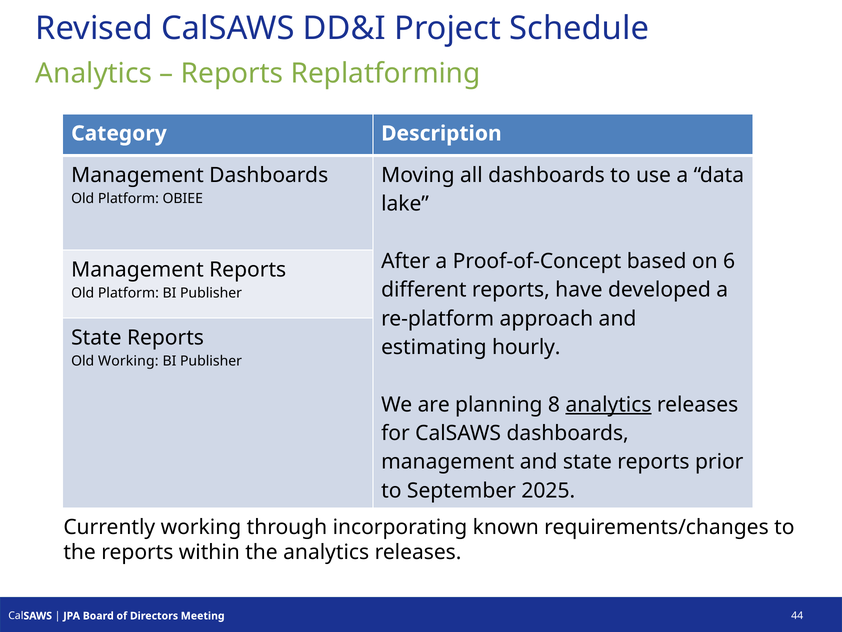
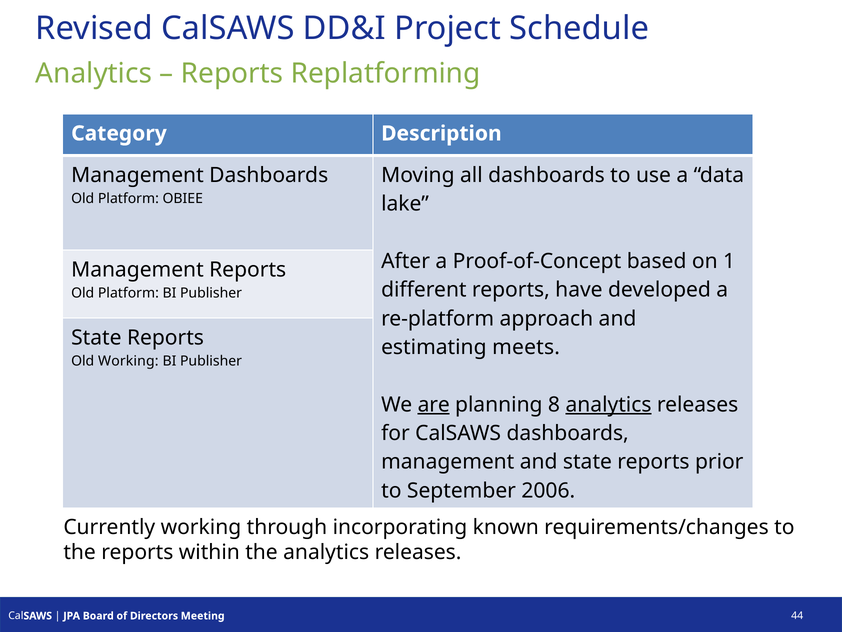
6: 6 -> 1 (729, 261)
hourly: hourly -> meets (526, 347)
are underline: none -> present (434, 404)
2025: 2025 -> 2006 (548, 490)
